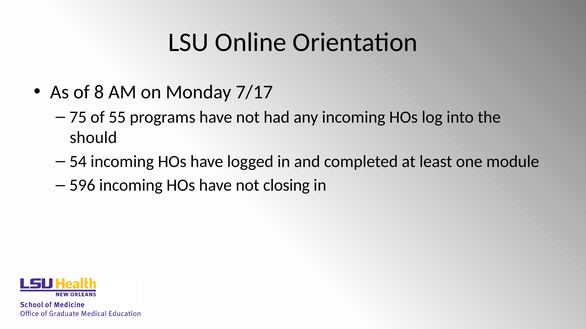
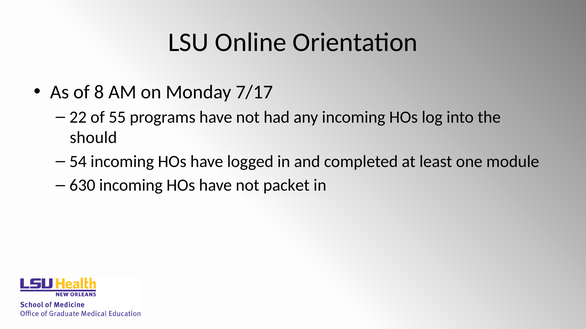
75: 75 -> 22 (78, 117)
596: 596 -> 630 (82, 186)
closing: closing -> packet (286, 186)
